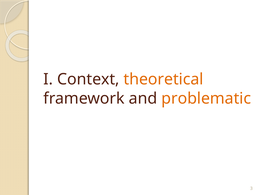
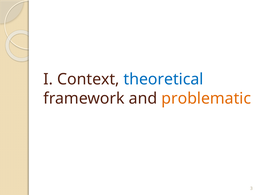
theoretical colour: orange -> blue (163, 79)
